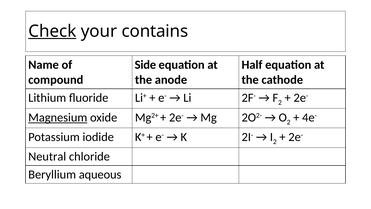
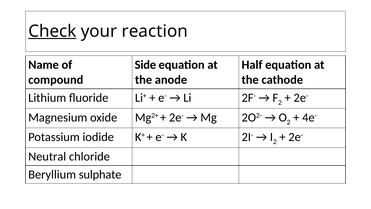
contains: contains -> reaction (155, 31)
Magnesium underline: present -> none (58, 117)
aqueous: aqueous -> sulphate (100, 174)
